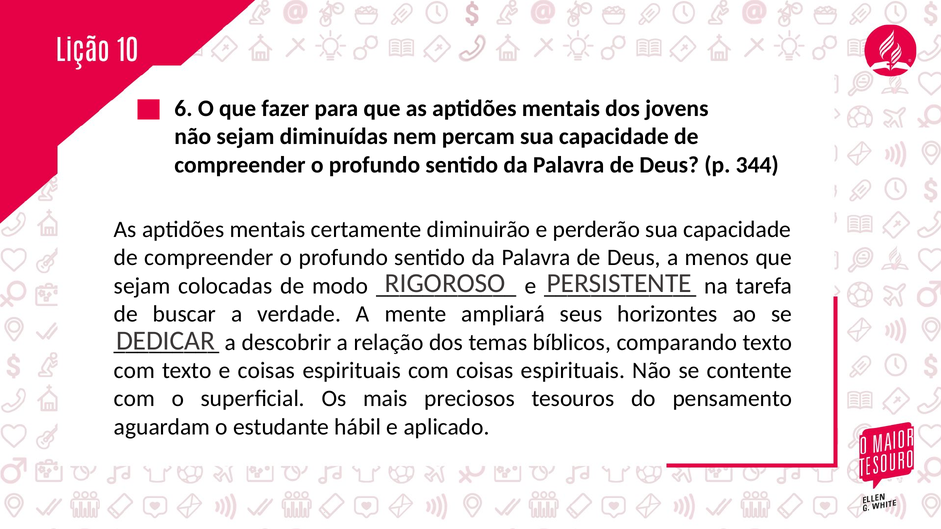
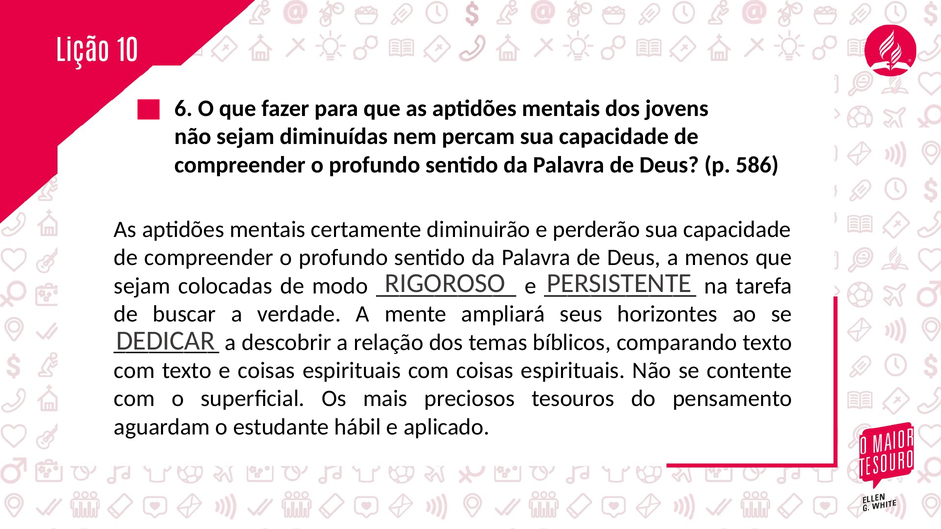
344: 344 -> 586 (757, 165)
